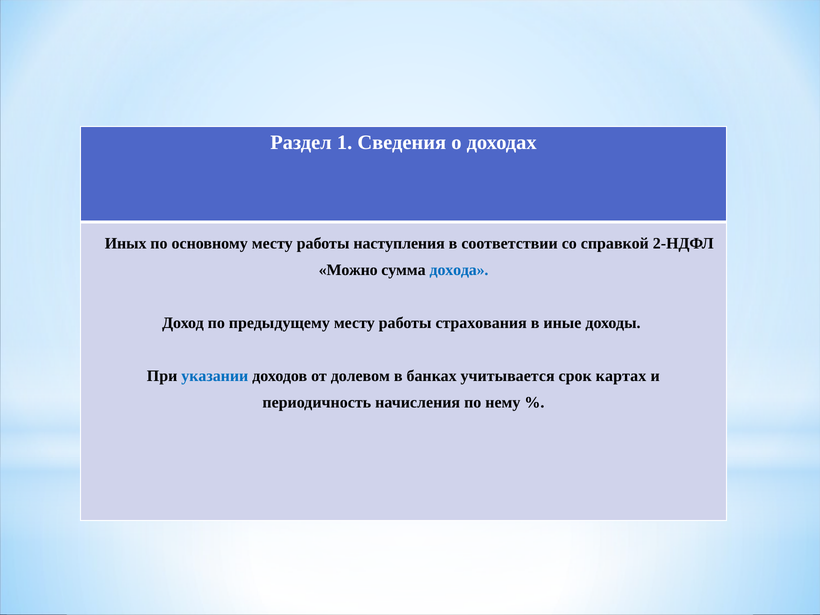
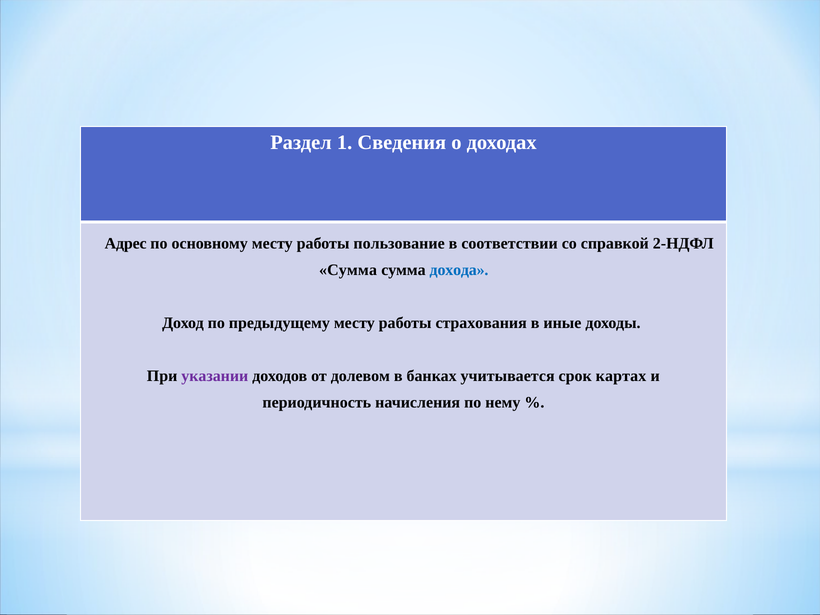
Иных: Иных -> Адрес (126, 244)
наступления: наступления -> пользование (399, 244)
Можно: Можно -> Сумма (348, 270)
указании colour: blue -> purple (215, 376)
